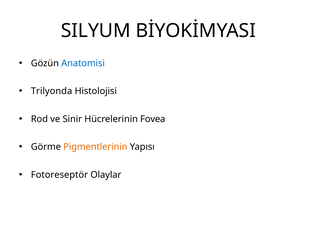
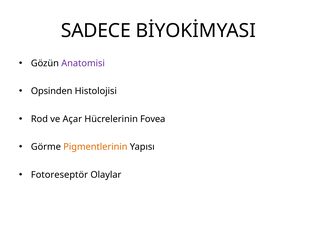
SILYUM: SILYUM -> SADECE (96, 31)
Anatomisi colour: blue -> purple (83, 63)
Trilyonda: Trilyonda -> Opsinden (52, 91)
Sinir: Sinir -> Açar (72, 119)
